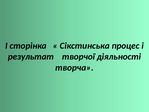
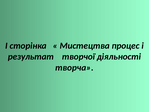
Сікстинська: Сікстинська -> Мистецтва (85, 46)
